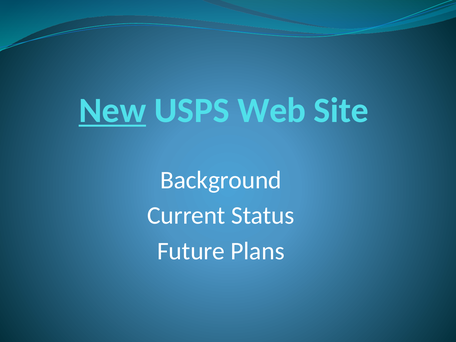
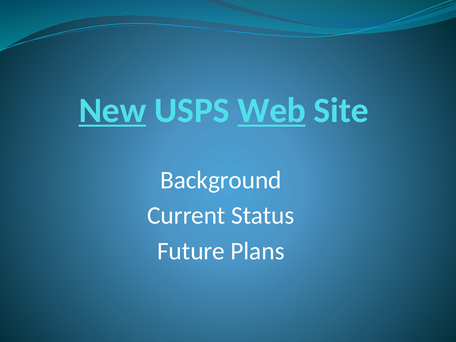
Web underline: none -> present (272, 110)
